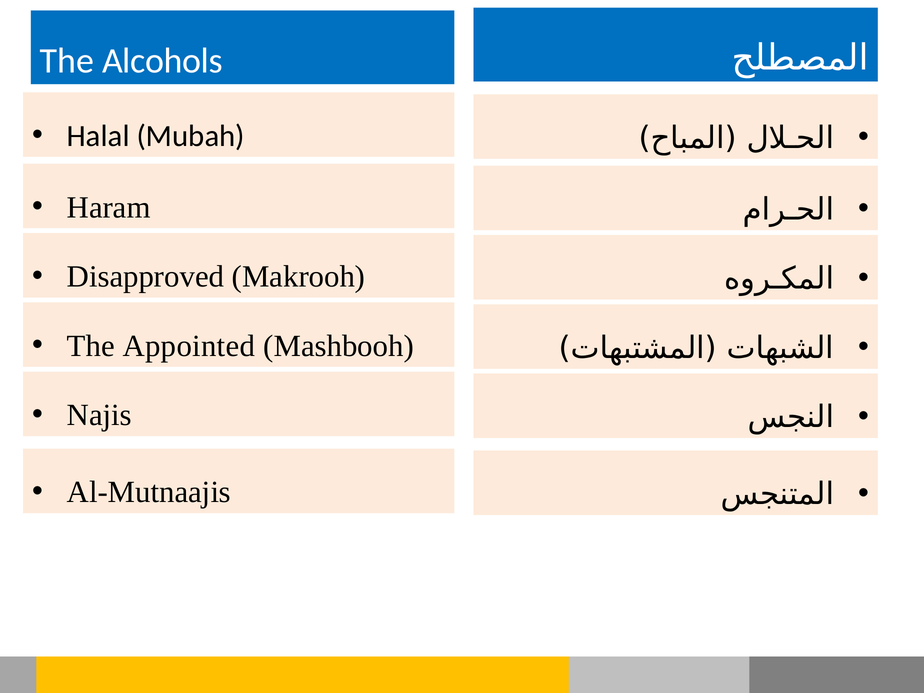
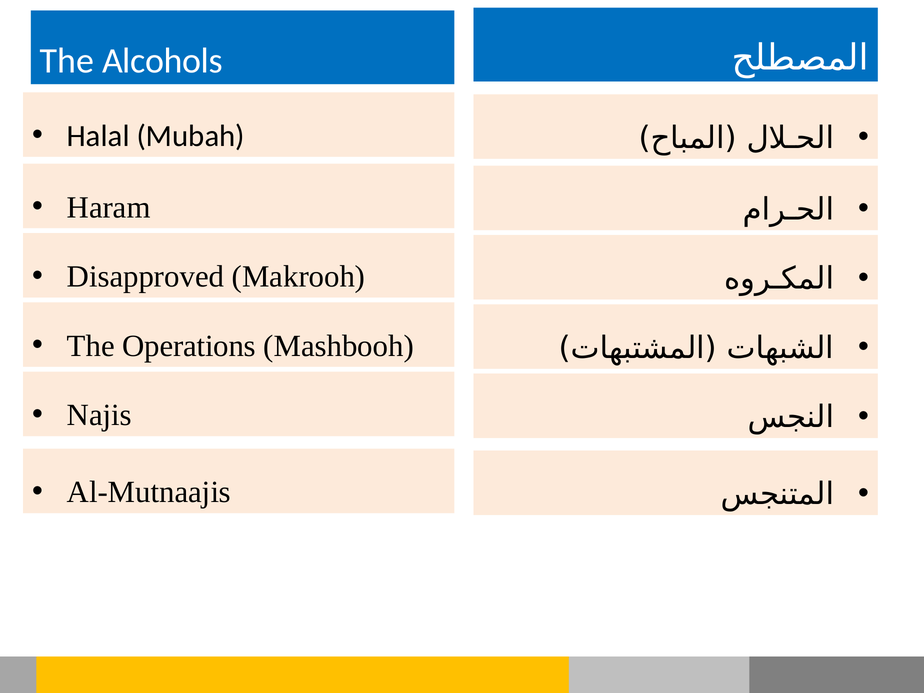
Appointed: Appointed -> Operations (189, 346)
